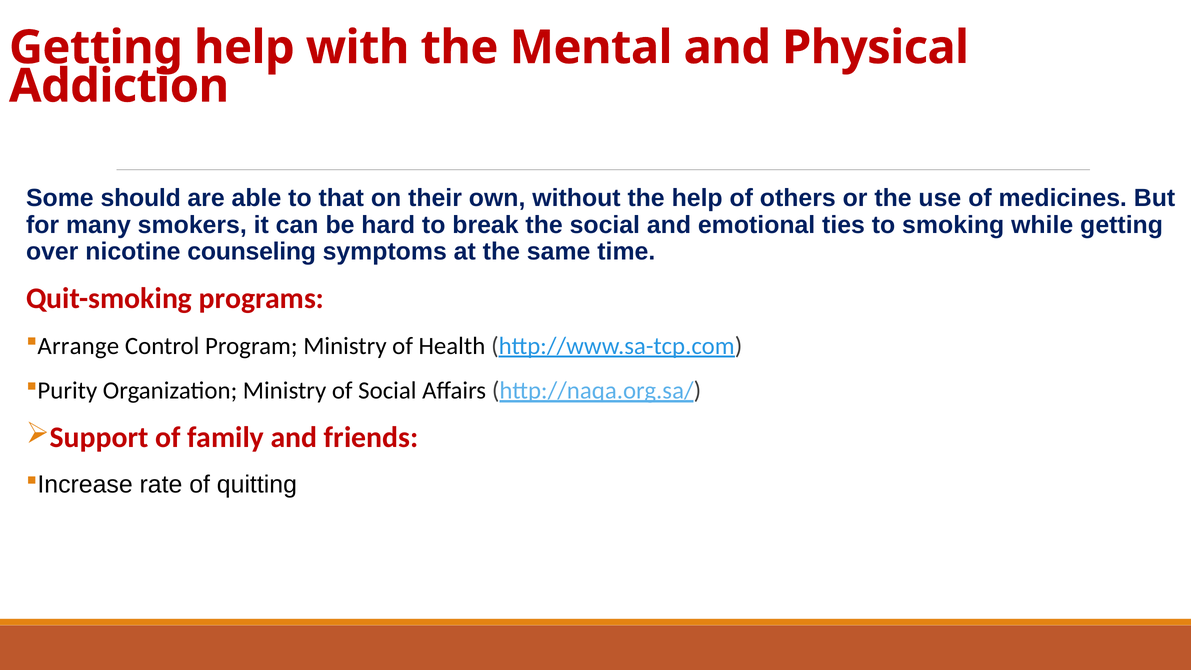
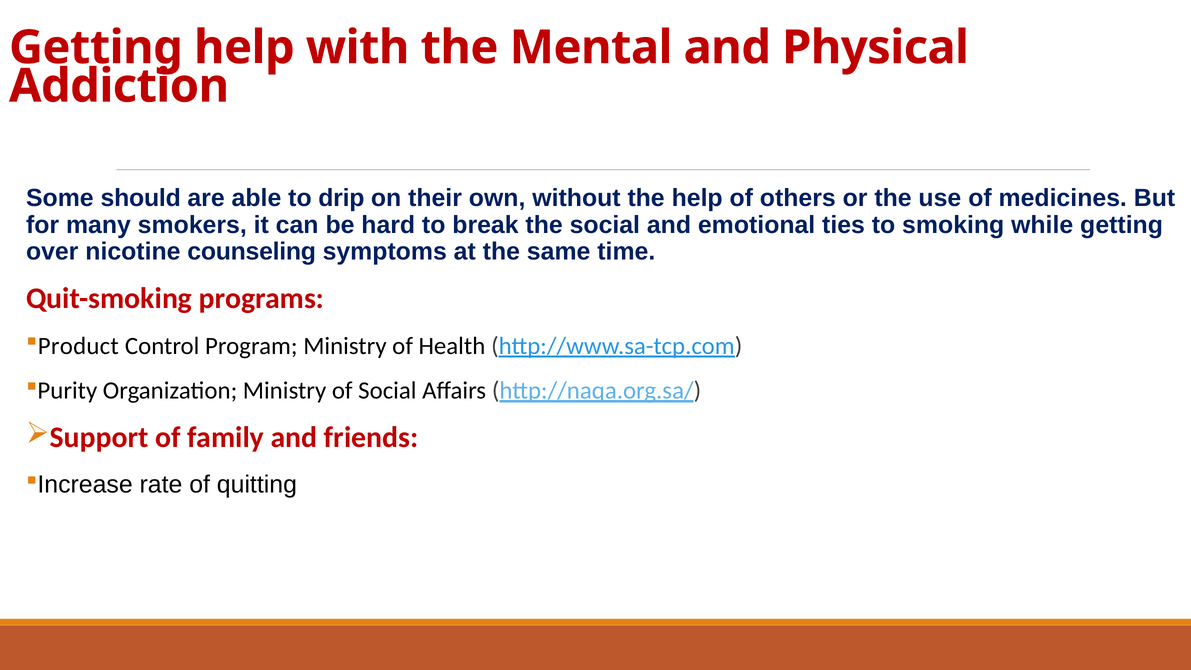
that: that -> drip (341, 198)
Arrange: Arrange -> Product (78, 346)
